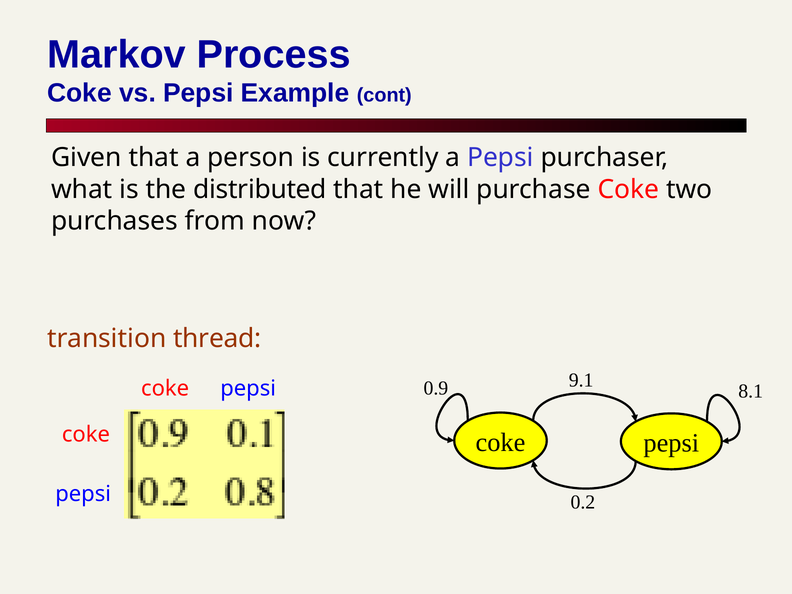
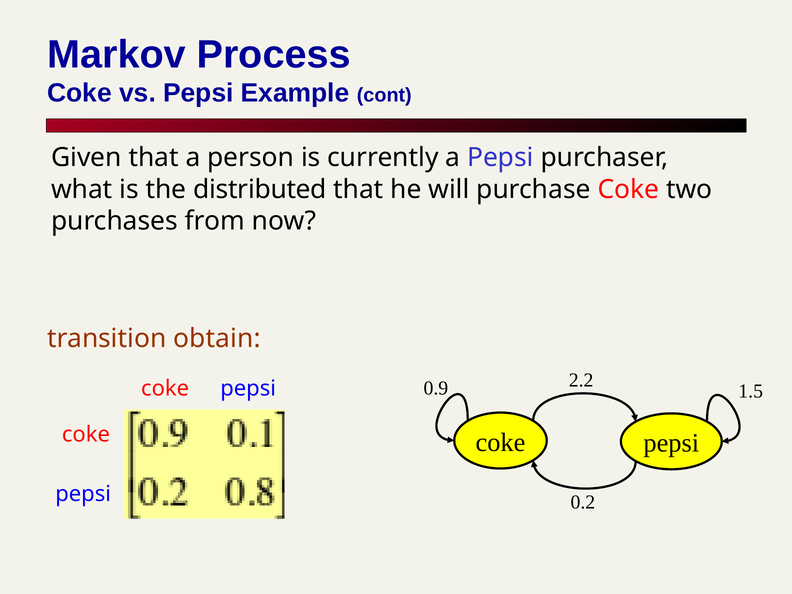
thread: thread -> obtain (217, 338)
9.1: 9.1 -> 2.2 (581, 380)
8.1: 8.1 -> 1.5 (751, 391)
